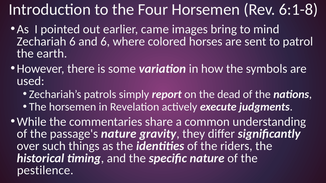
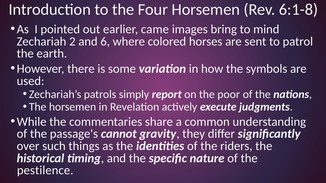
Zechariah 6: 6 -> 2 (72, 41)
dead: dead -> poor (229, 94)
passage's nature: nature -> cannot (119, 134)
